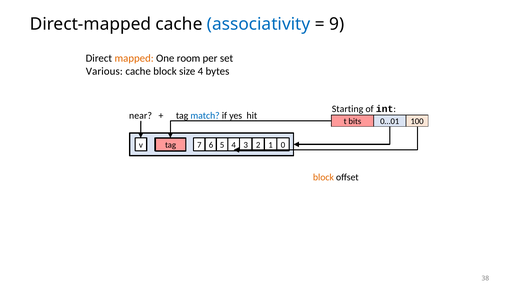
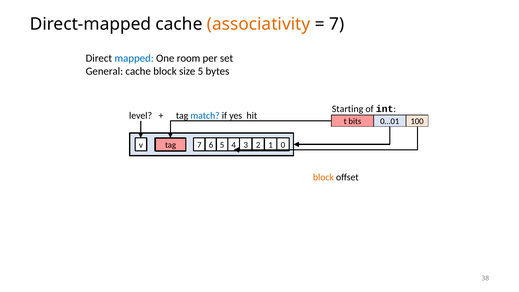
associativity colour: blue -> orange (259, 24)
9: 9 -> 7 (337, 24)
mapped colour: orange -> blue (134, 58)
Various: Various -> General (104, 71)
size 4: 4 -> 5 (200, 71)
near: near -> level (141, 115)
